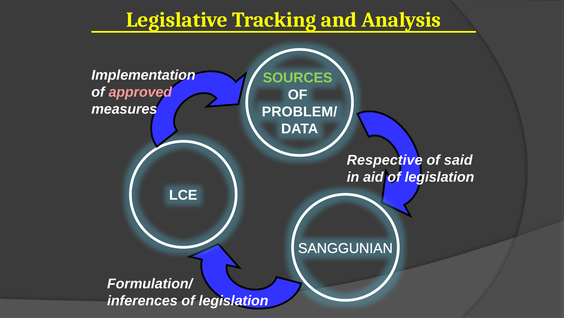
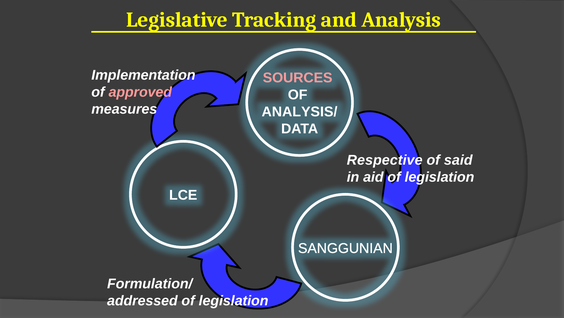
SOURCES colour: light green -> pink (298, 78)
PROBLEM/: PROBLEM/ -> ANALYSIS/ (300, 112)
inferences: inferences -> addressed (142, 300)
